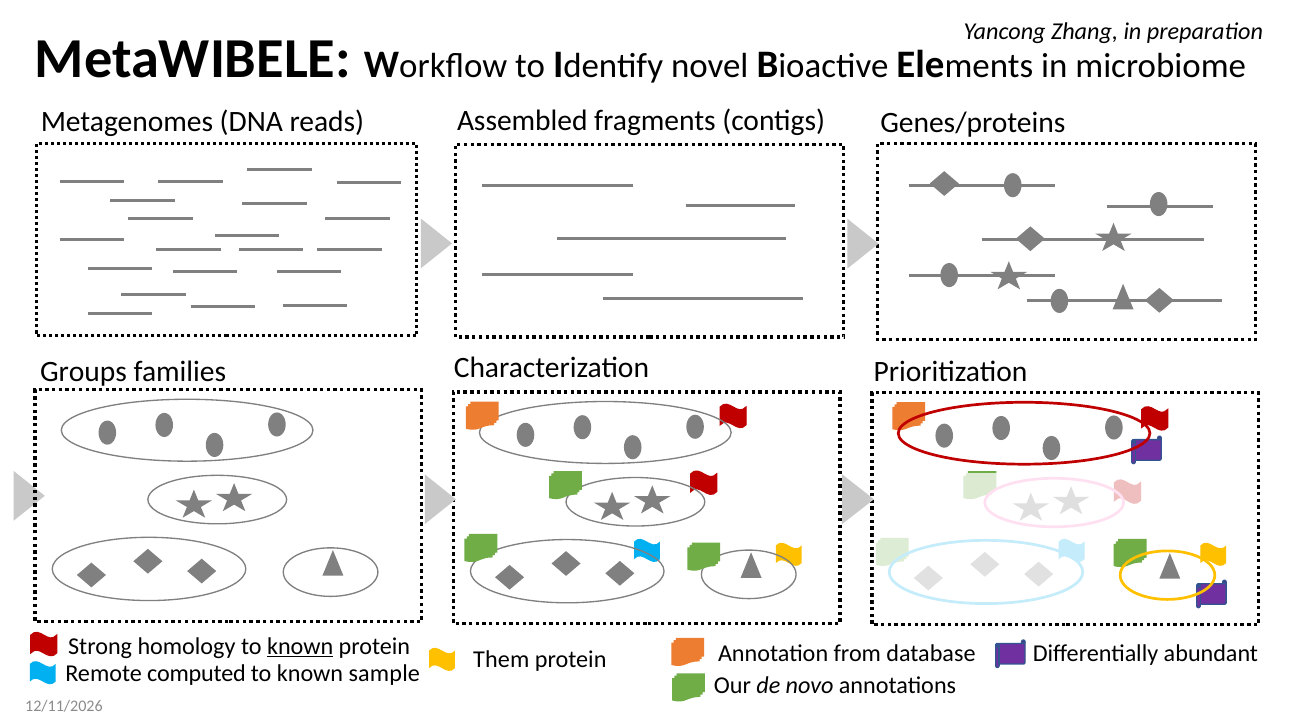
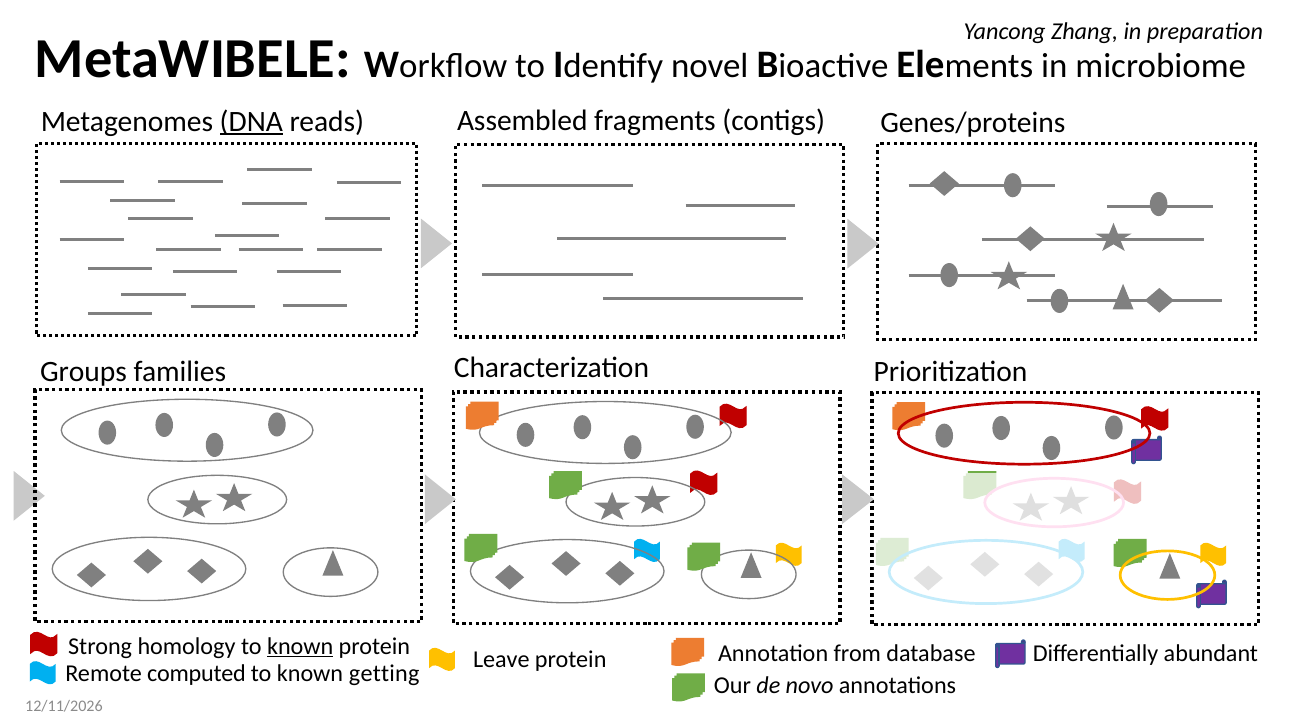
DNA underline: none -> present (251, 121)
Them: Them -> Leave (501, 660)
sample: sample -> getting (384, 673)
